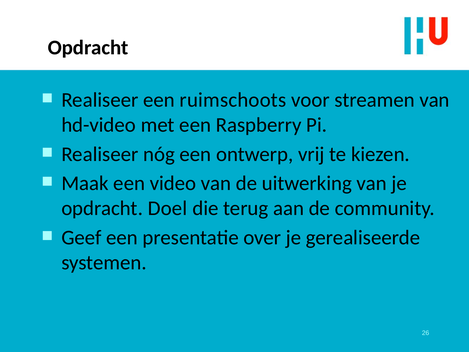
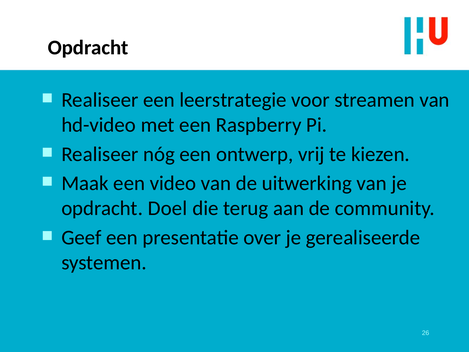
ruimschoots: ruimschoots -> leerstrategie (233, 100)
